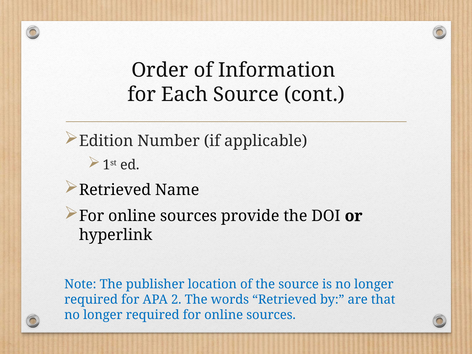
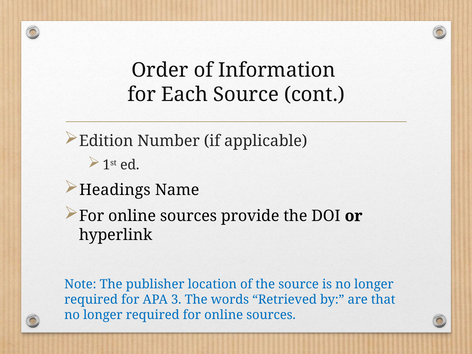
Retrieved: Retrieved -> Headings (115, 190)
2: 2 -> 3 (176, 300)
